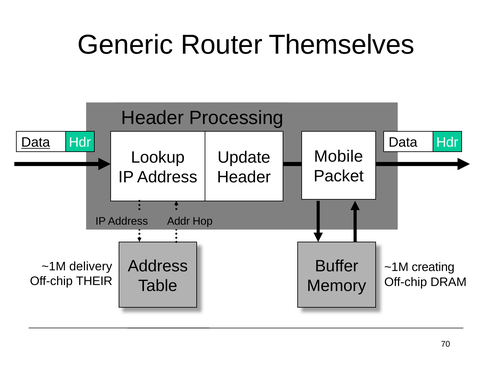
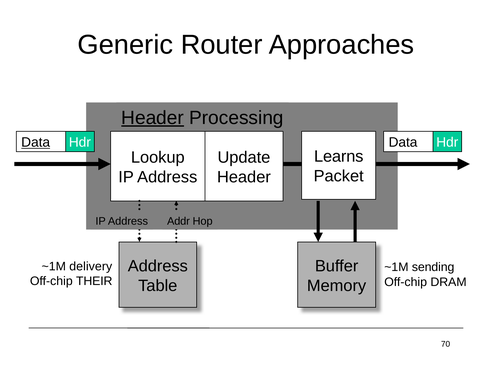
Themselves: Themselves -> Approaches (342, 45)
Header underline: none -> present (153, 118)
Mobile: Mobile -> Learns (339, 157)
creating: creating -> sending (433, 267)
